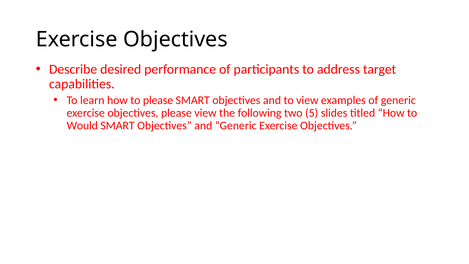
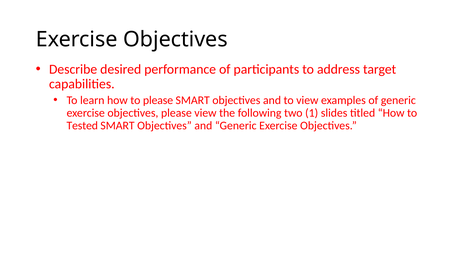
5: 5 -> 1 (312, 113)
Would: Would -> Tested (82, 125)
